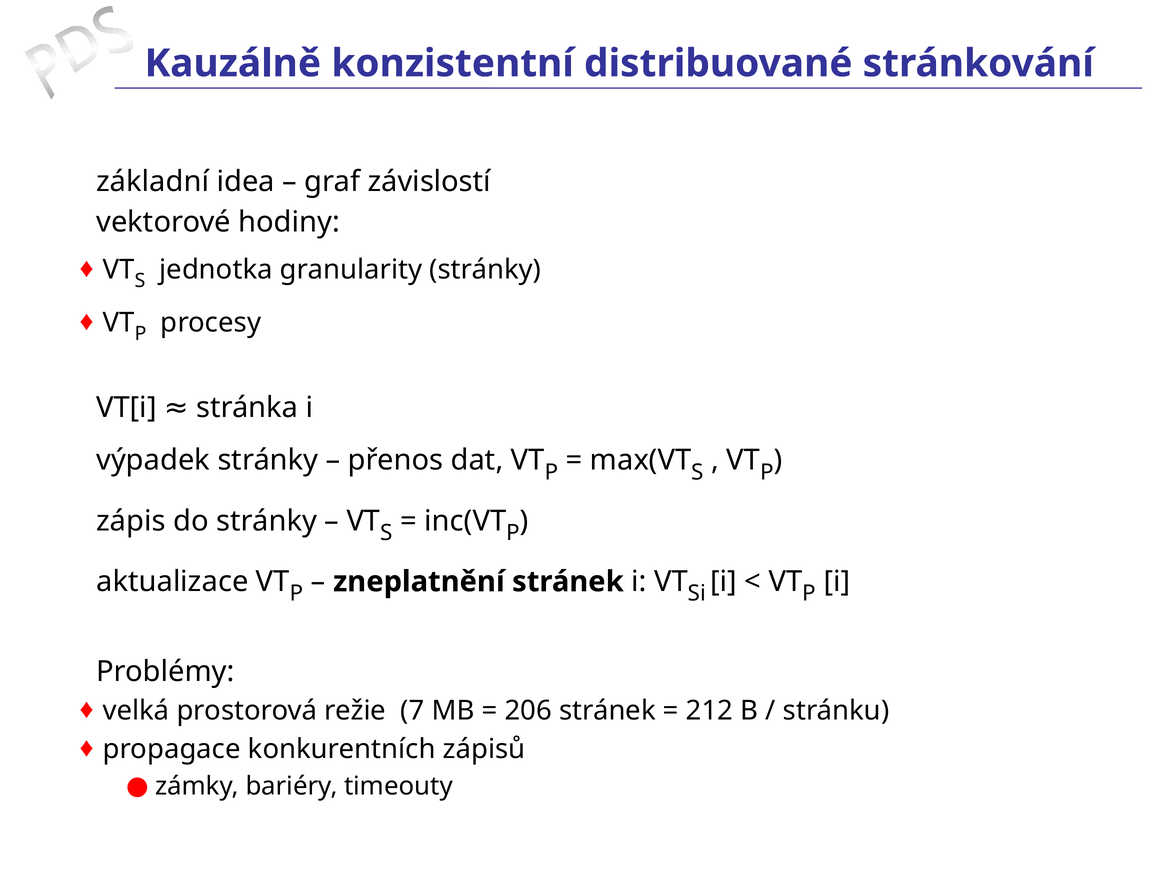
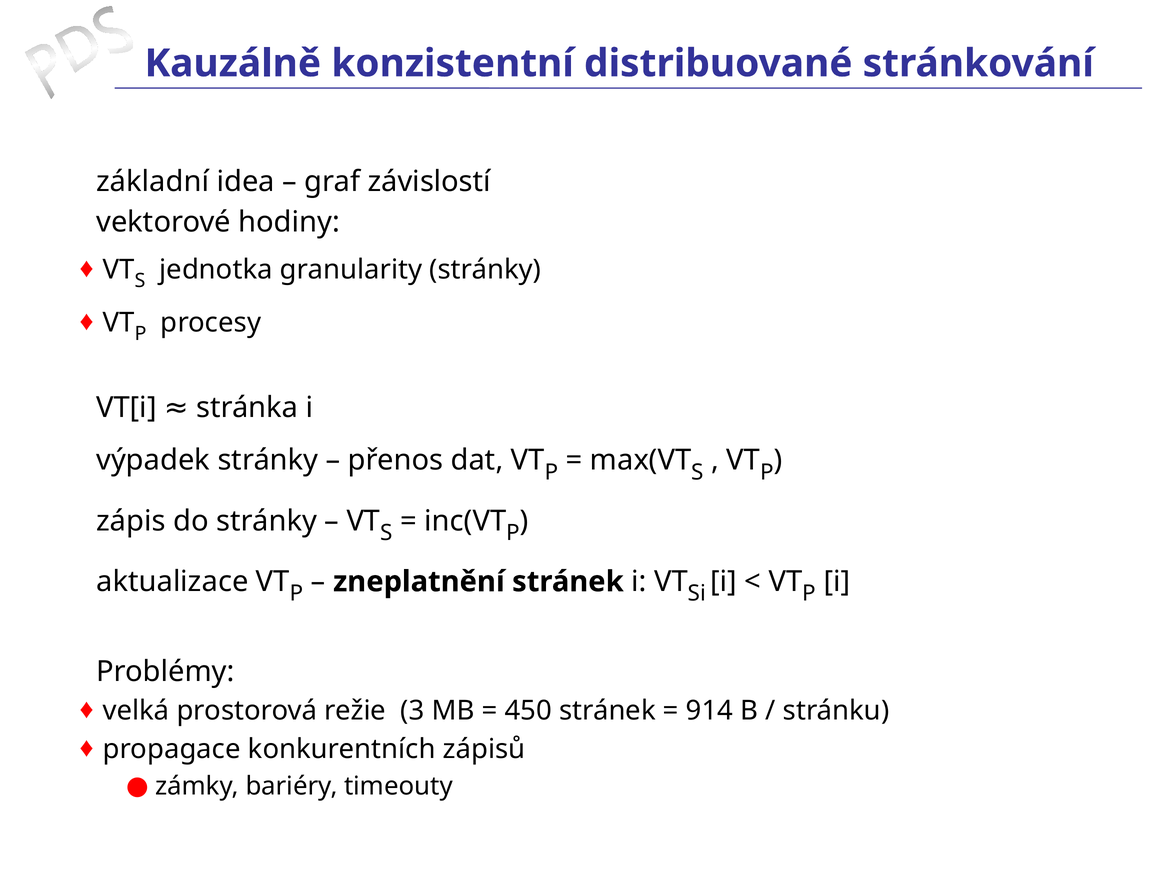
7: 7 -> 3 (412, 711)
206: 206 -> 450 (528, 711)
212: 212 -> 914 (710, 711)
